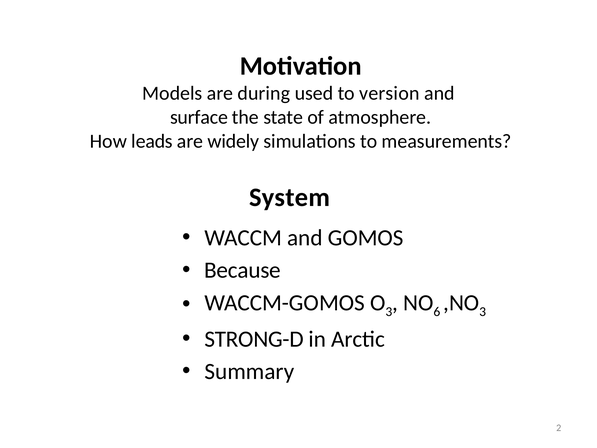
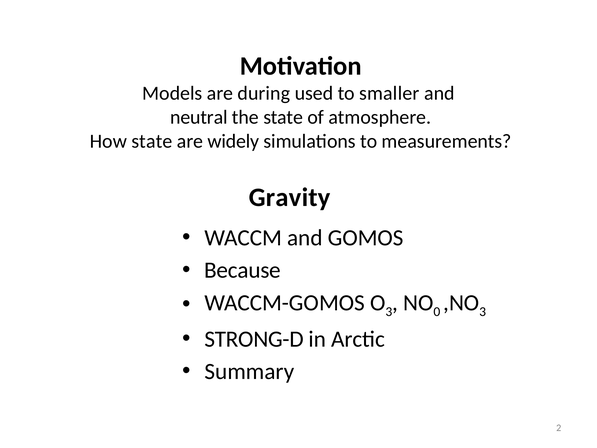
version: version -> smaller (389, 93)
surface: surface -> neutral (199, 117)
How leads: leads -> state (152, 141)
System: System -> Gravity (290, 197)
6: 6 -> 0 (437, 312)
